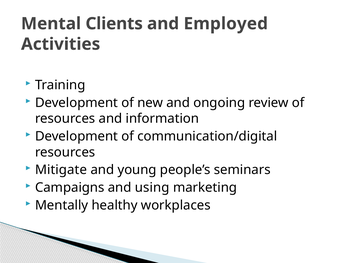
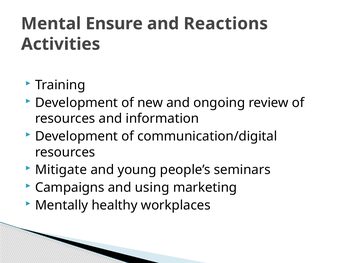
Clients: Clients -> Ensure (114, 24)
Employed: Employed -> Reactions (226, 24)
